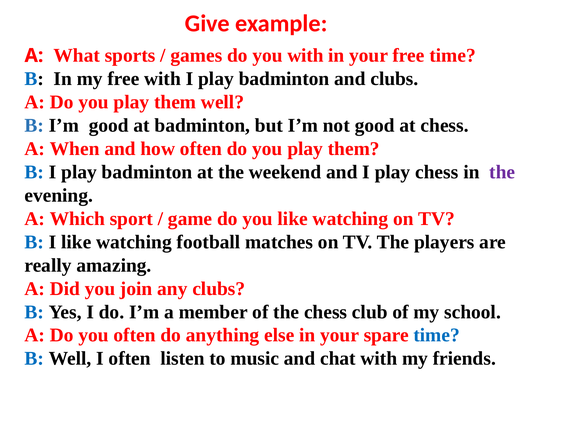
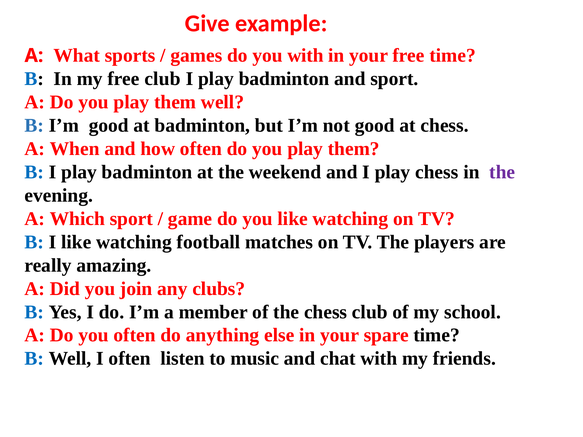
free with: with -> club (162, 79)
and clubs: clubs -> sport (394, 79)
time colour: blue -> black (437, 335)
